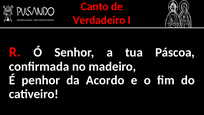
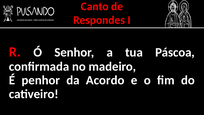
Verdadeiro: Verdadeiro -> Respondes (99, 20)
